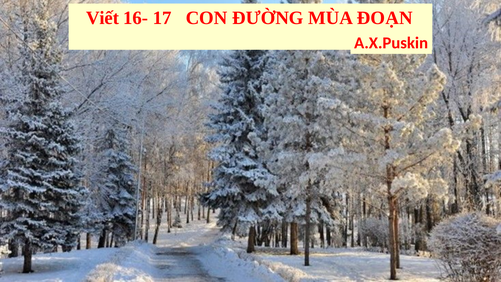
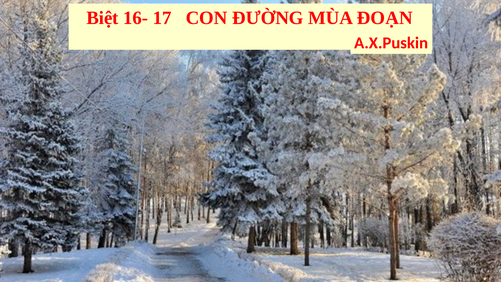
Viết: Viết -> Biệt (103, 18)
